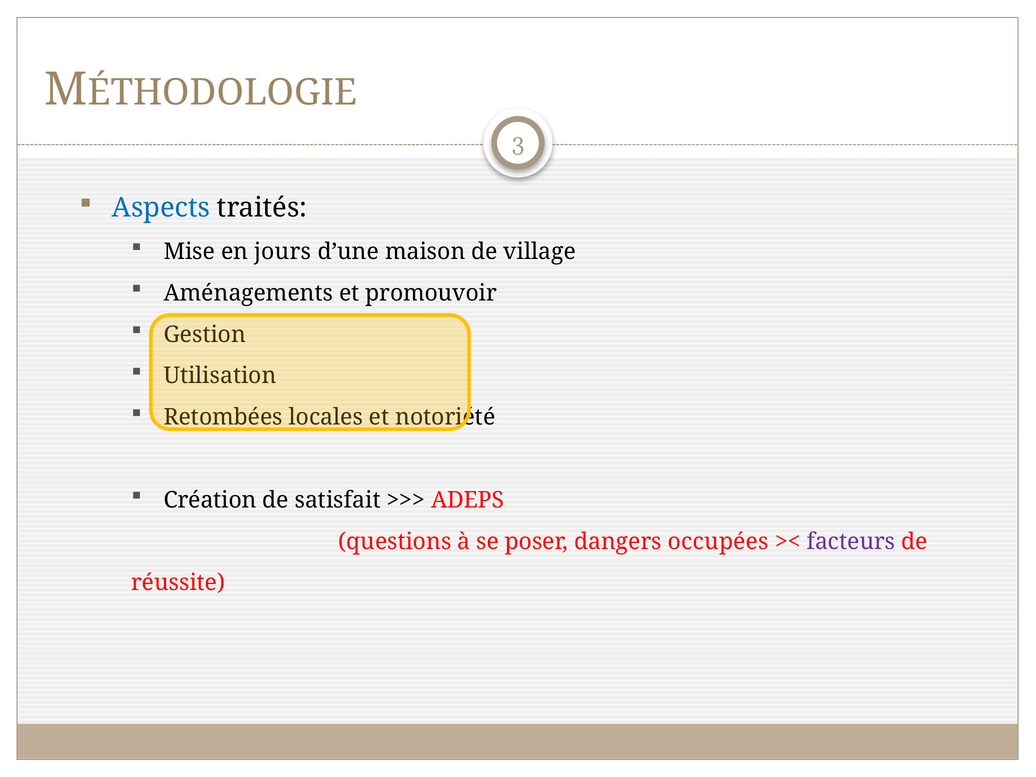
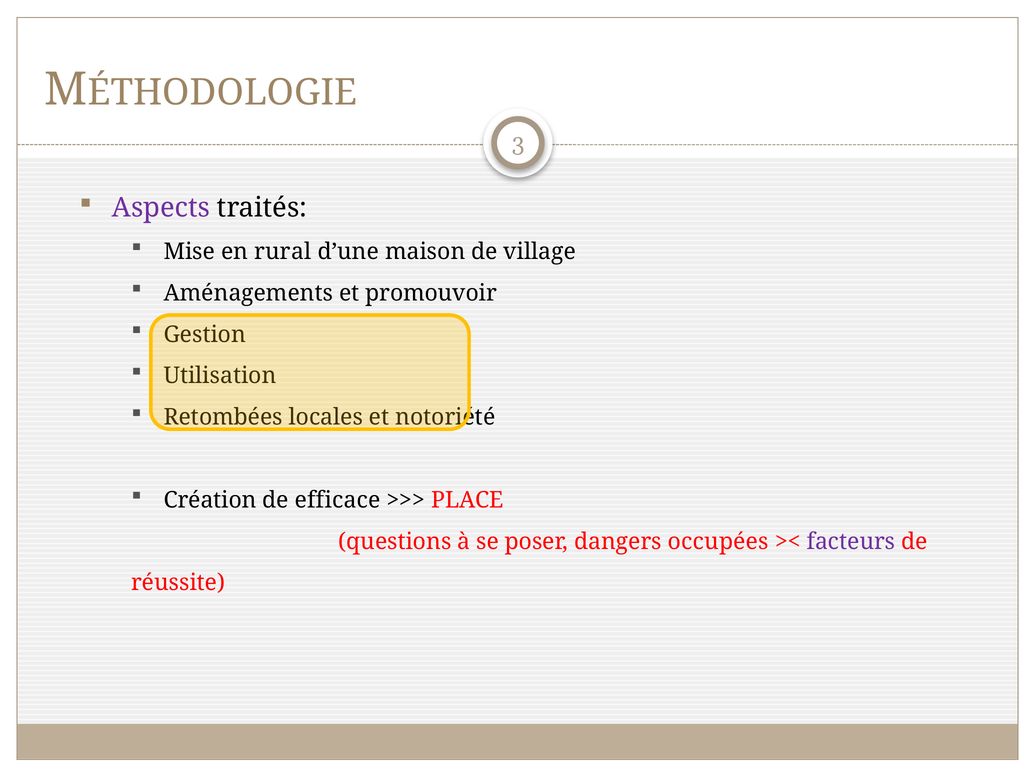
Aspects colour: blue -> purple (161, 208)
jours: jours -> rural (283, 252)
satisfait: satisfait -> efficace (338, 500)
ADEPS: ADEPS -> PLACE (468, 500)
